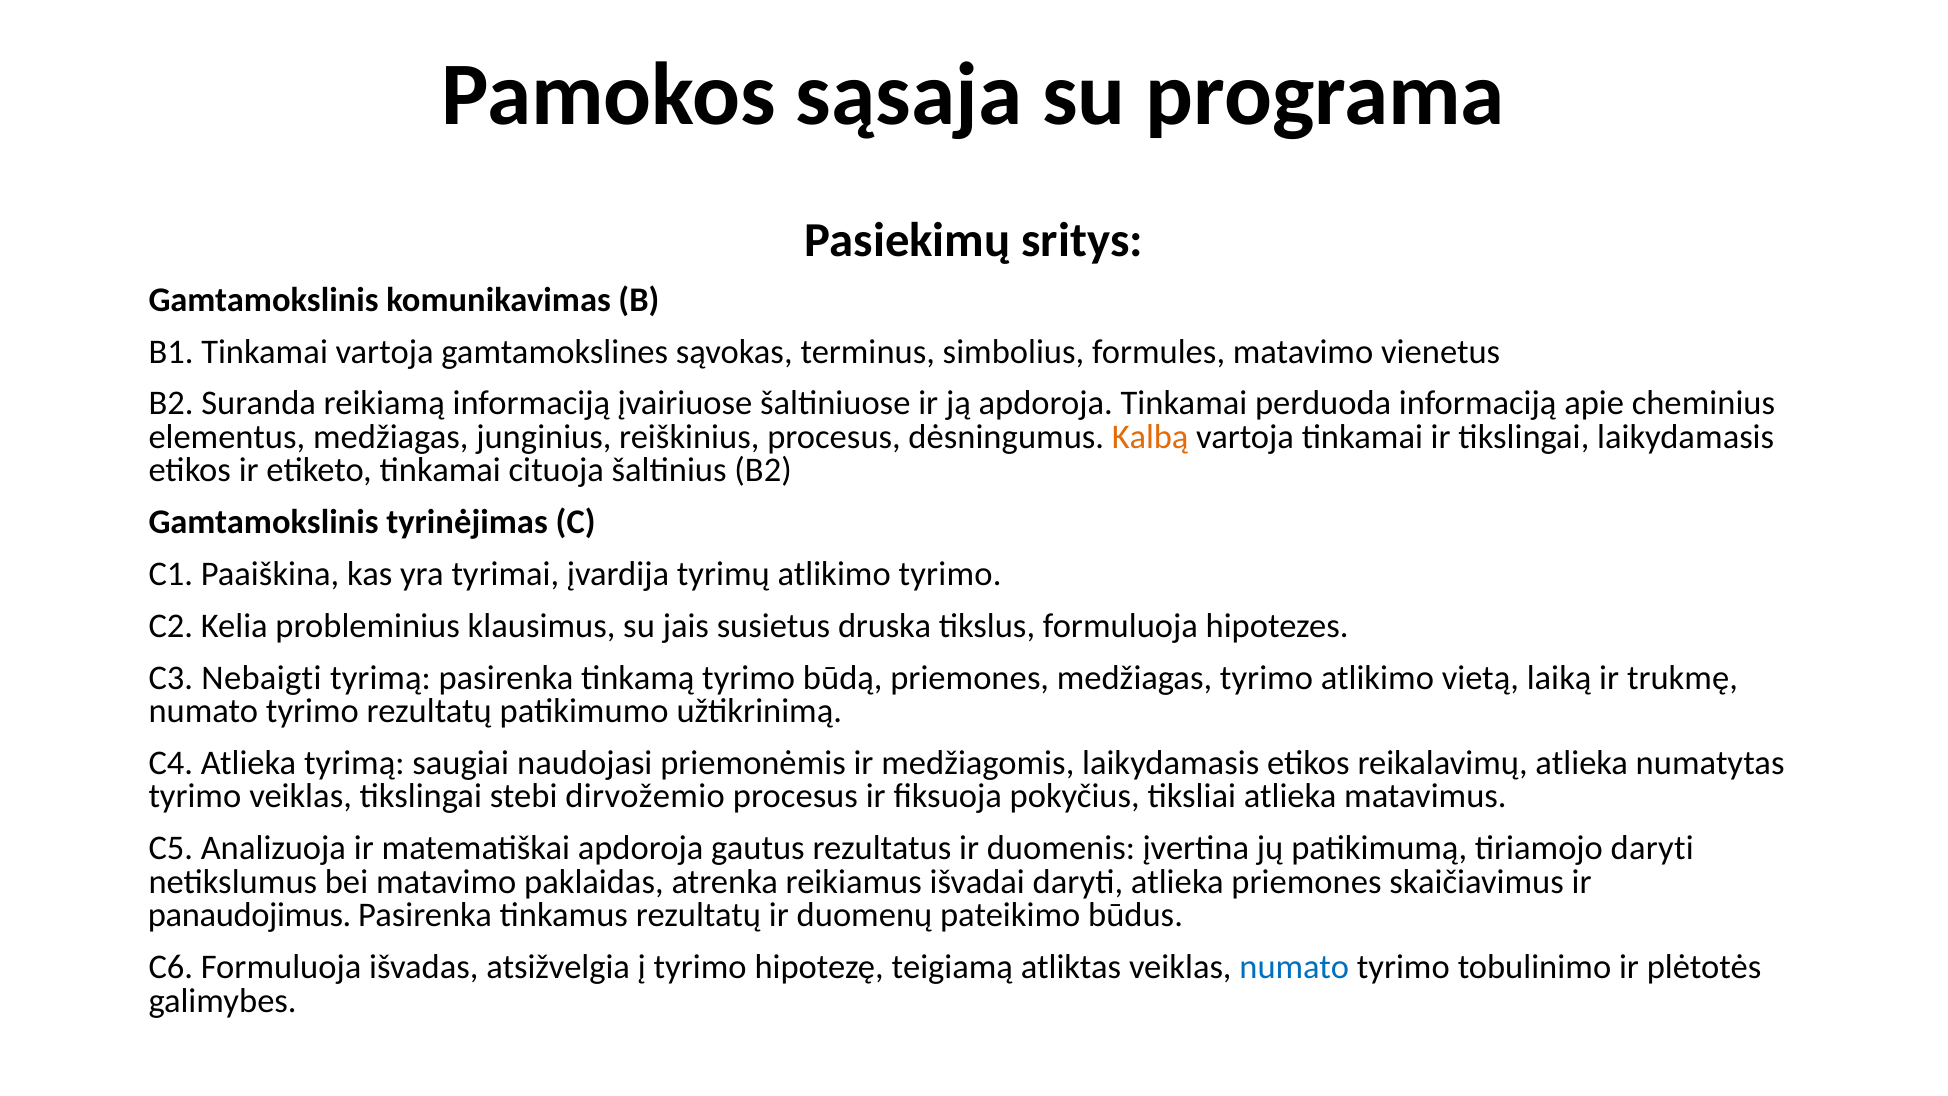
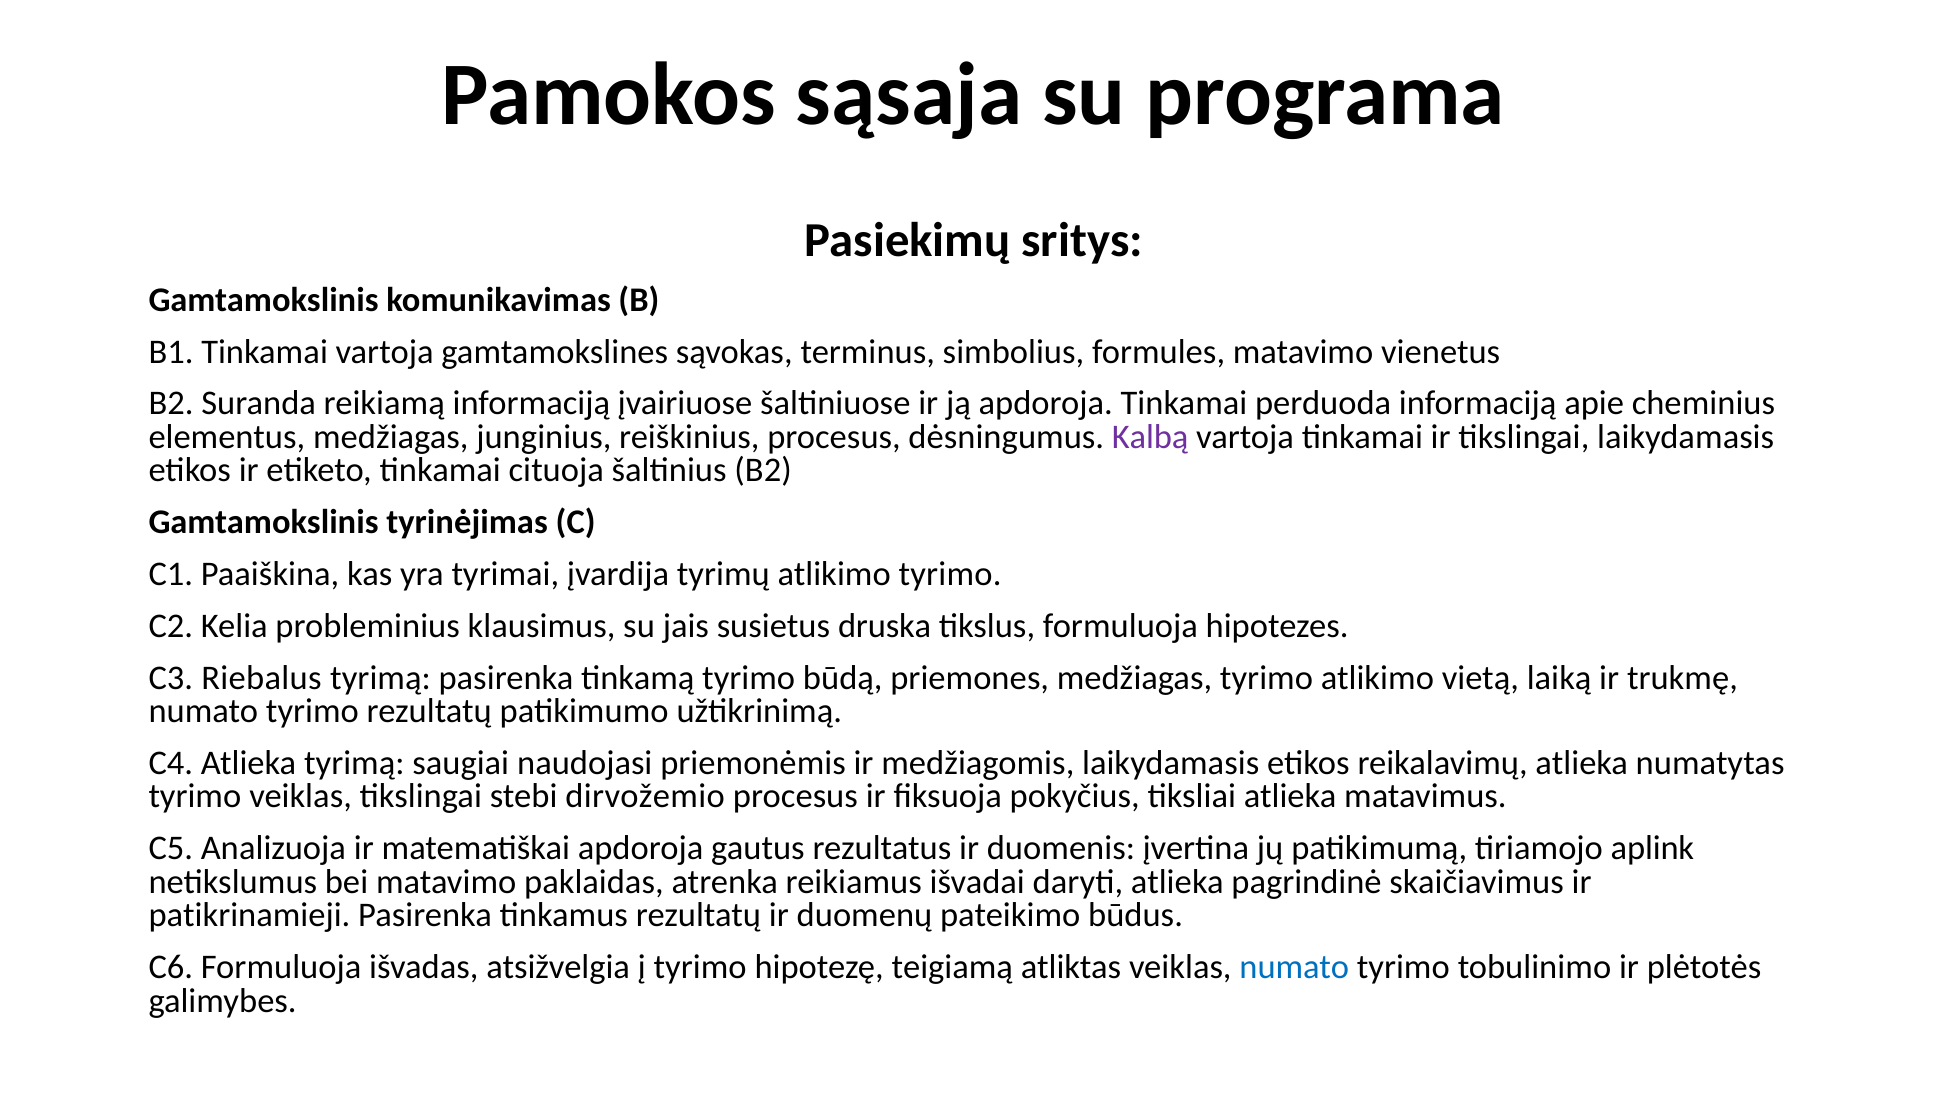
Kalbą colour: orange -> purple (1150, 437)
Nebaigti: Nebaigti -> Riebalus (261, 678)
tiriamojo daryti: daryti -> aplink (1652, 848)
atlieka priemones: priemones -> pagrindinė (1307, 882)
panaudojimus: panaudojimus -> patikrinamieji (249, 915)
